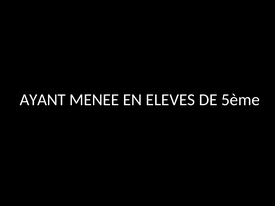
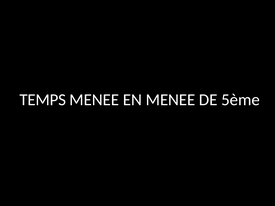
AYANT: AYANT -> TEMPS (43, 100)
EN ELEVES: ELEVES -> MENEE (170, 100)
